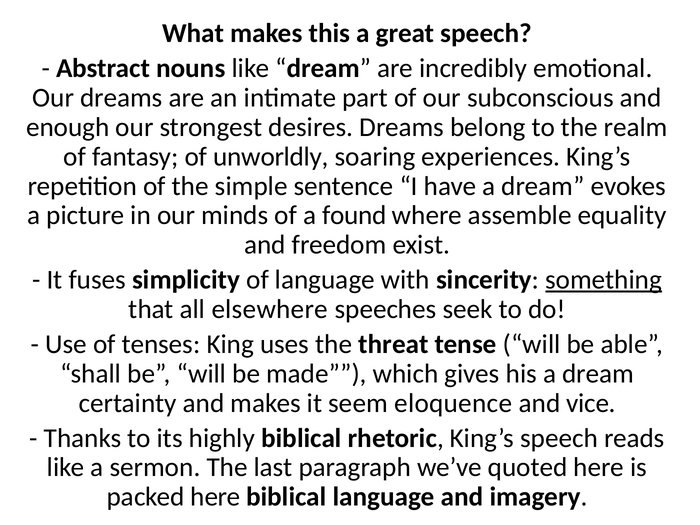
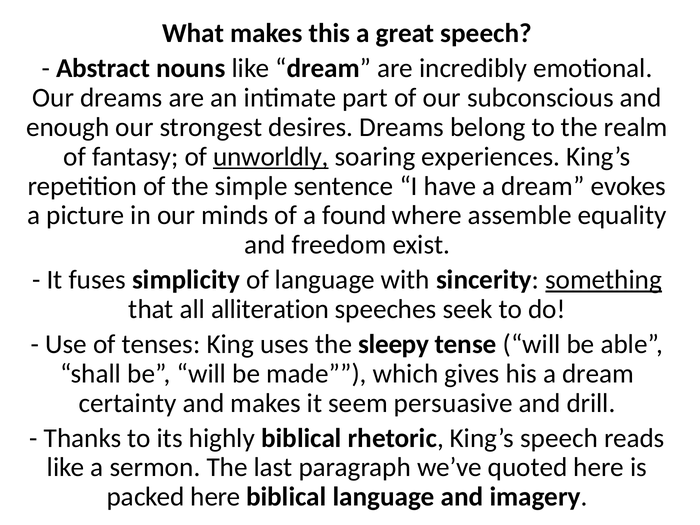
unworldly underline: none -> present (271, 157)
elsewhere: elsewhere -> alliteration (270, 309)
threat: threat -> sleepy (394, 344)
eloquence: eloquence -> persuasive (453, 403)
vice: vice -> drill (591, 403)
